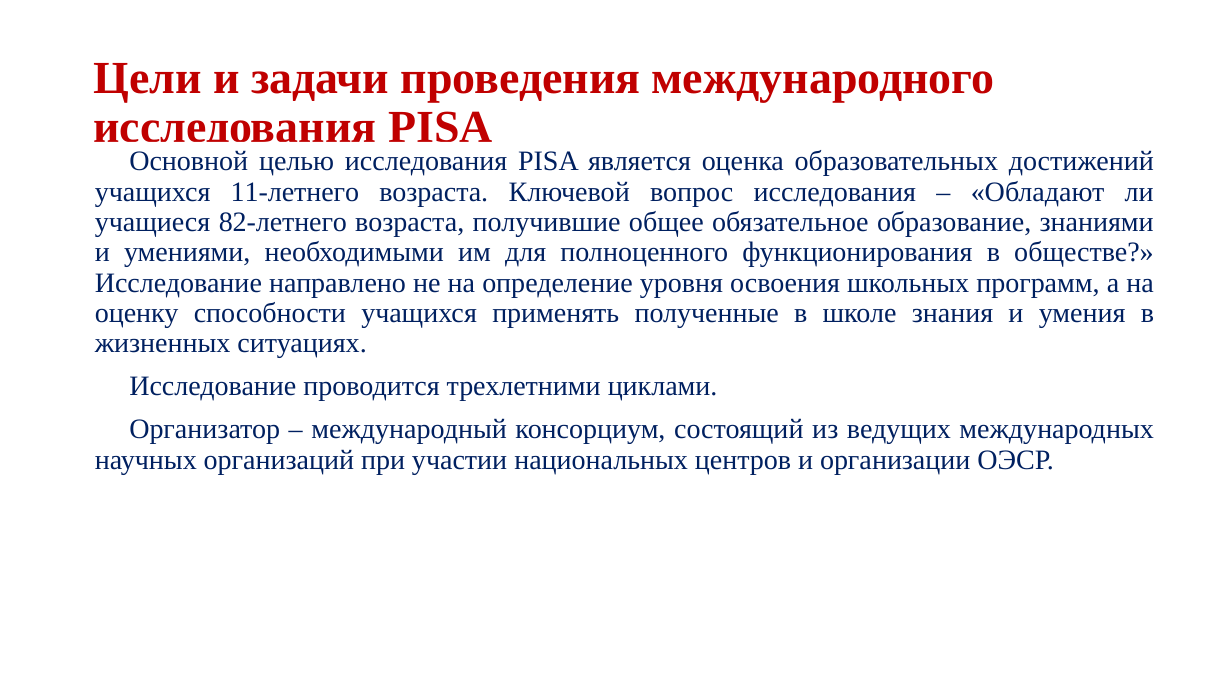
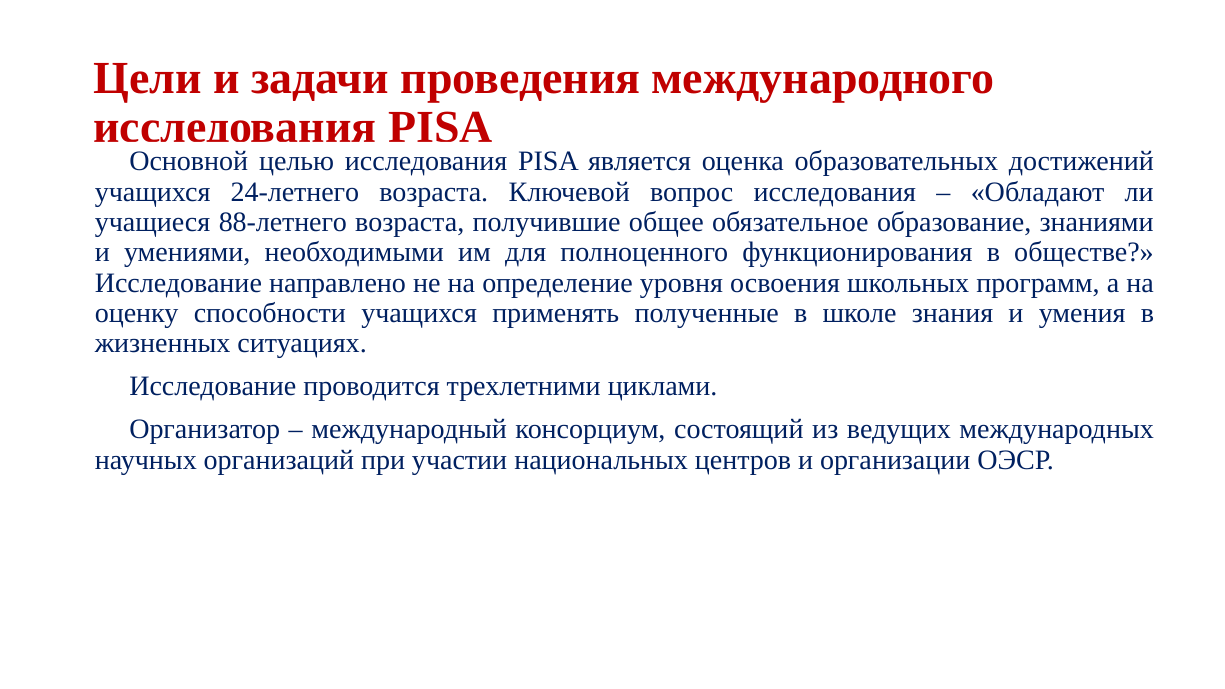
11-летнего: 11-летнего -> 24-летнего (295, 192)
82-летнего: 82-летнего -> 88-летнего (283, 222)
